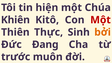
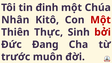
hiện: hiện -> đinh (47, 8)
Khiên: Khiên -> Nhân (15, 20)
bởi colour: orange -> red (103, 32)
